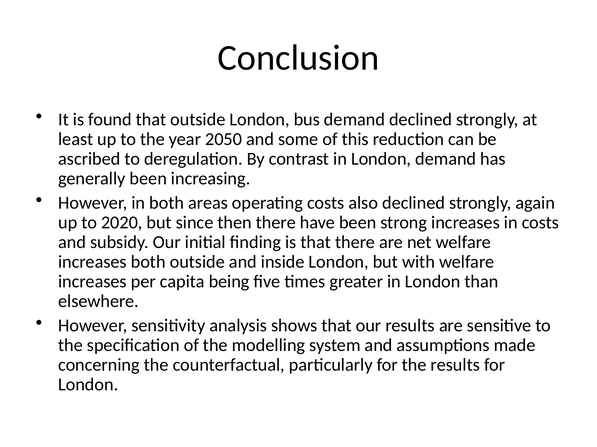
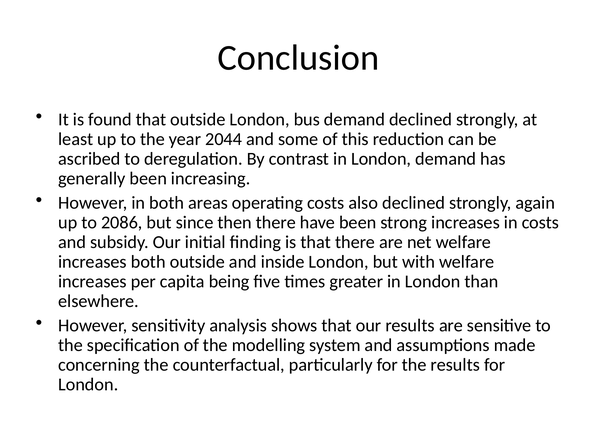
2050: 2050 -> 2044 (224, 139)
2020: 2020 -> 2086 (122, 223)
